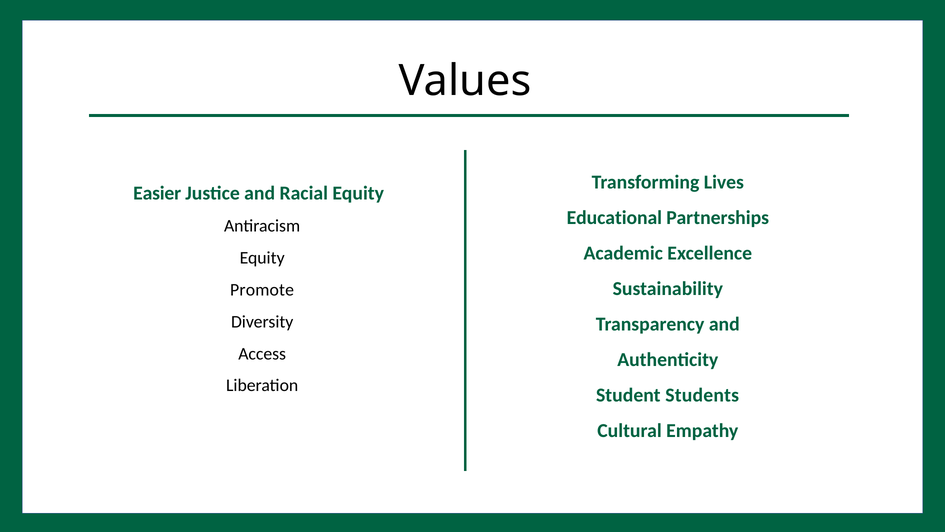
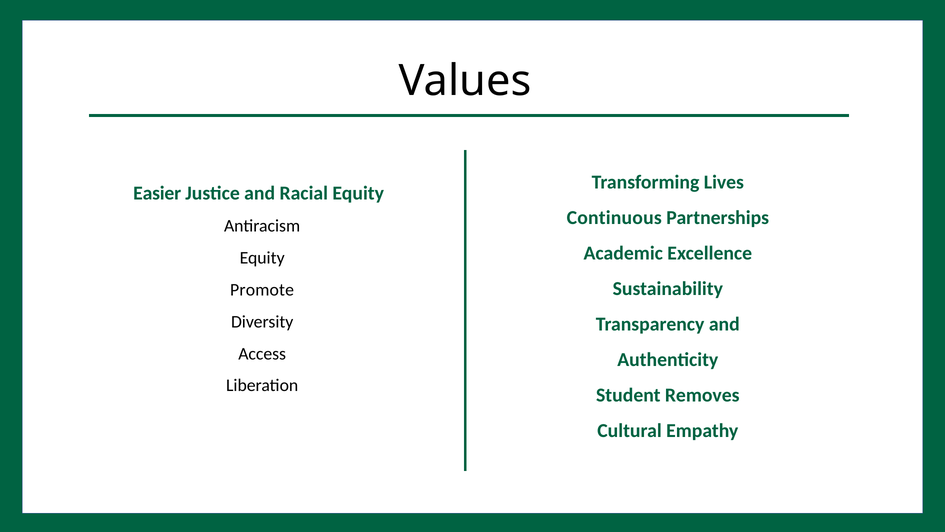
Educational: Educational -> Continuous (614, 218)
Students: Students -> Removes (702, 395)
